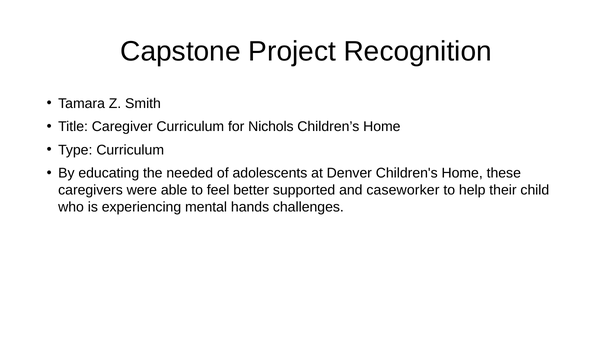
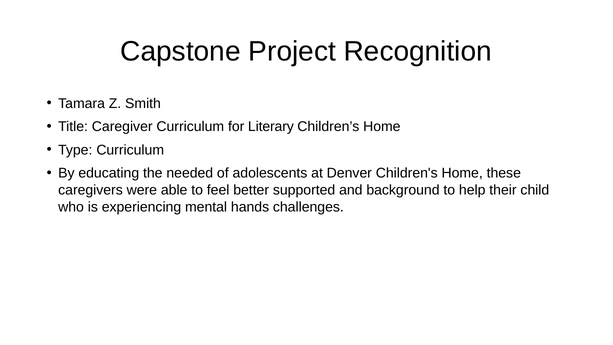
Nichols: Nichols -> Literary (271, 127)
caseworker: caseworker -> background (403, 190)
